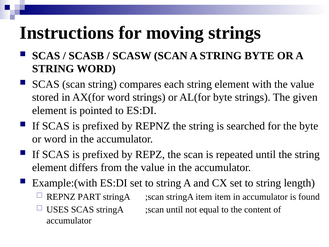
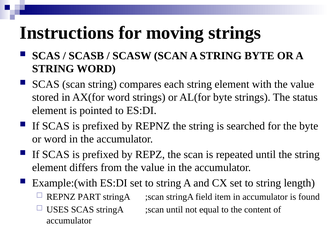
given: given -> status (305, 97)
stringA item: item -> field (204, 197)
